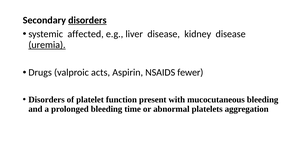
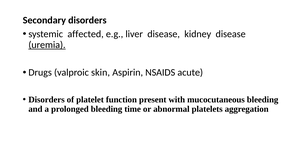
disorders underline: present -> none (87, 20)
acts: acts -> skin (101, 73)
fewer: fewer -> acute (190, 73)
